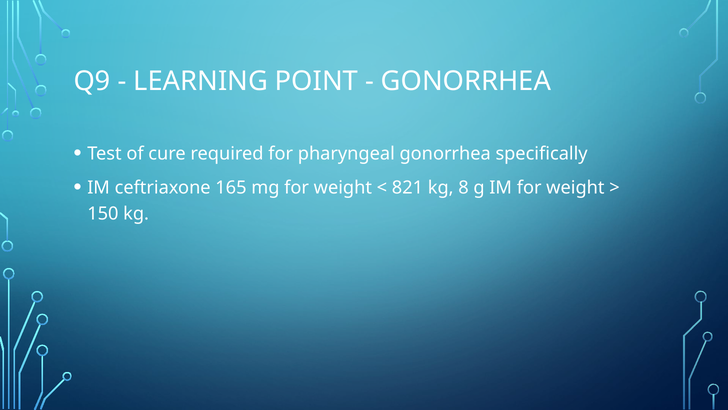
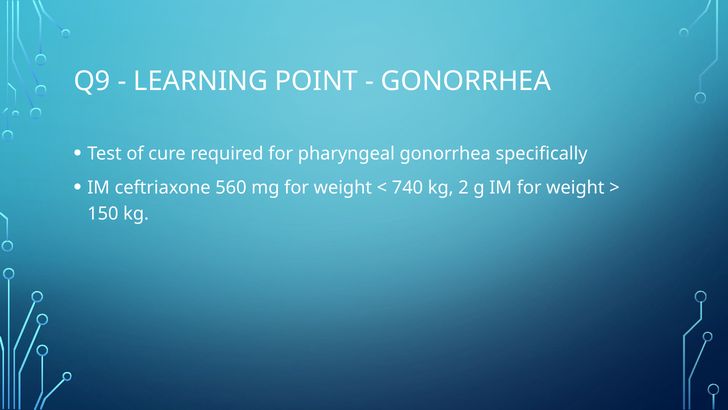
165: 165 -> 560 (231, 187)
821: 821 -> 740 (407, 187)
8: 8 -> 2 (463, 187)
